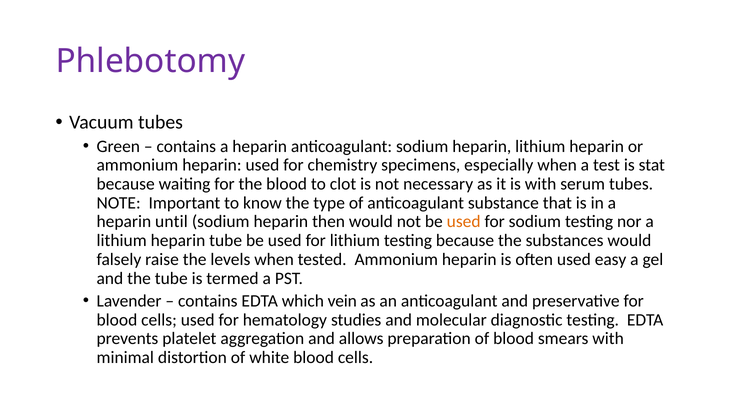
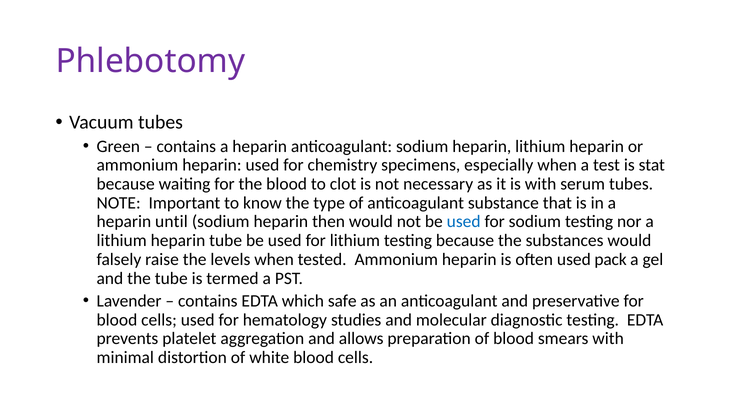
used colour: orange -> blue (464, 222)
easy: easy -> pack (611, 259)
vein: vein -> safe (342, 301)
